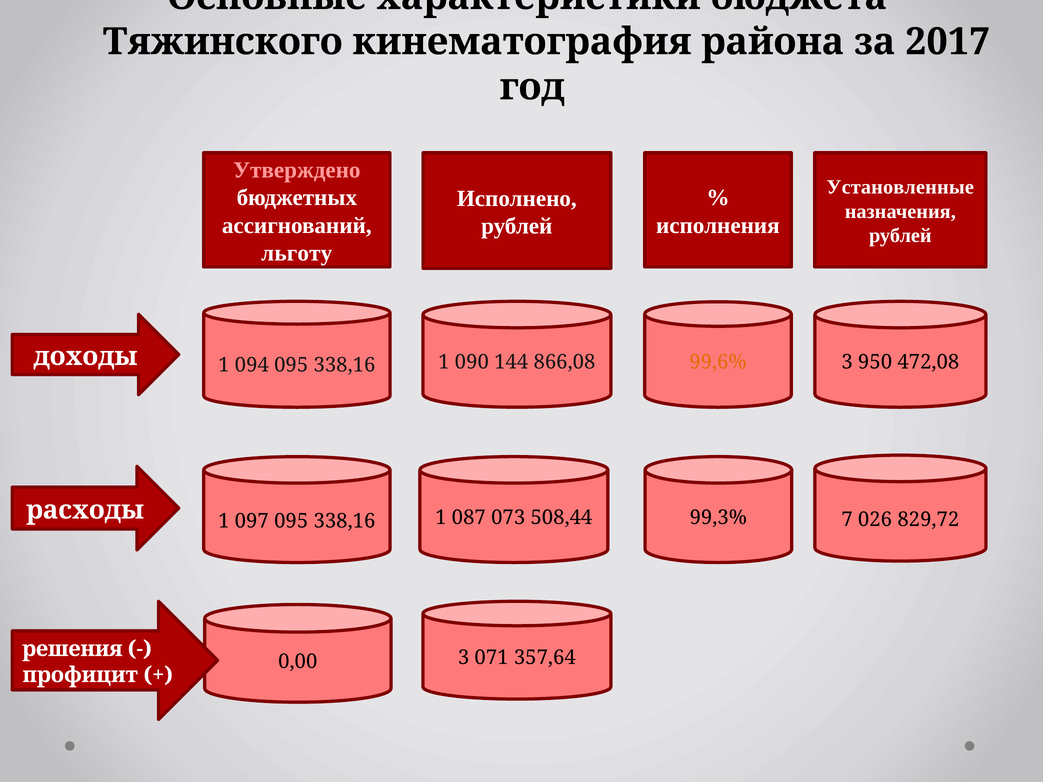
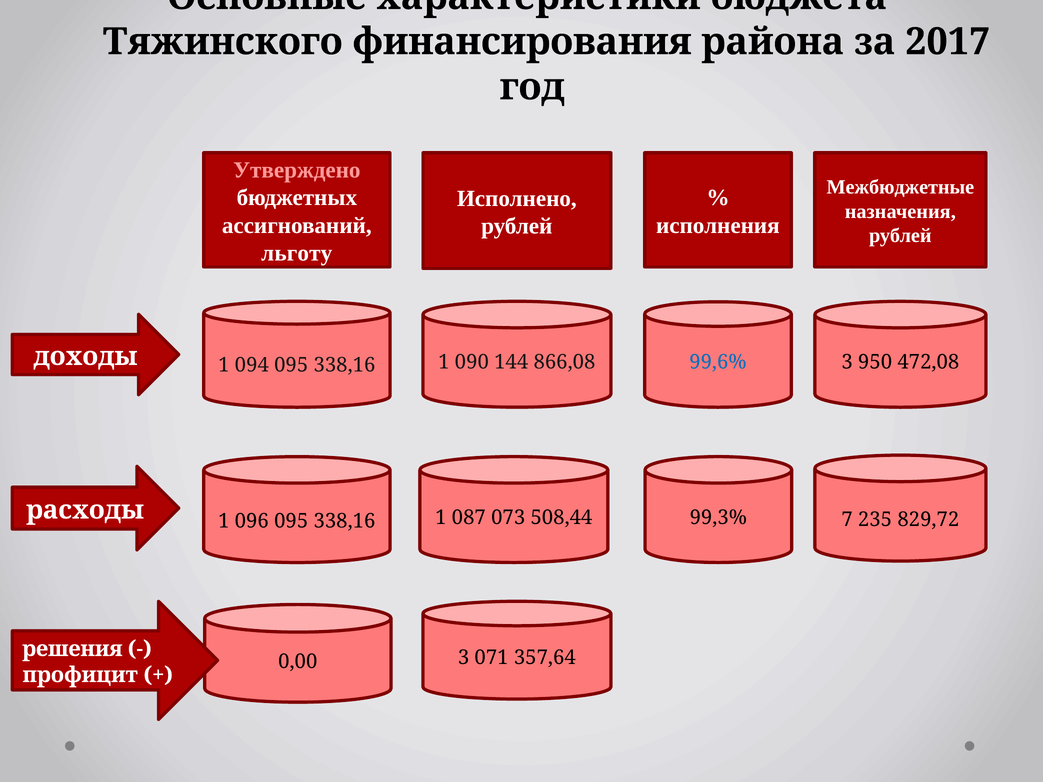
кинематография: кинематография -> финансирования (522, 42)
Установленные: Установленные -> Межбюджетные (900, 187)
99,6% colour: orange -> blue (718, 362)
026: 026 -> 235 (875, 520)
097: 097 -> 096 (252, 521)
